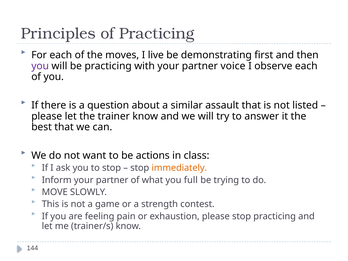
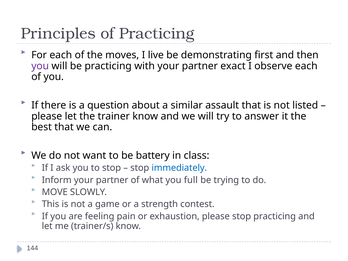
voice: voice -> exact (233, 66)
actions: actions -> battery (153, 155)
immediately colour: orange -> blue (179, 168)
